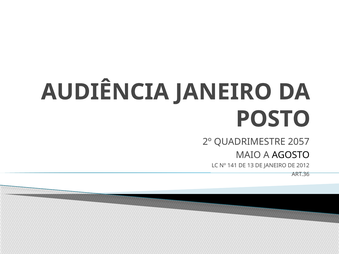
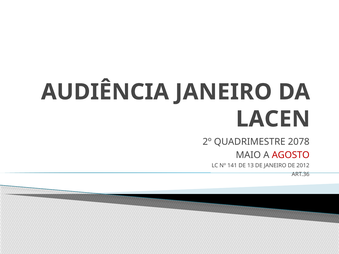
POSTO: POSTO -> LACEN (273, 119)
2057: 2057 -> 2078 (299, 142)
AGOSTO colour: black -> red (291, 155)
